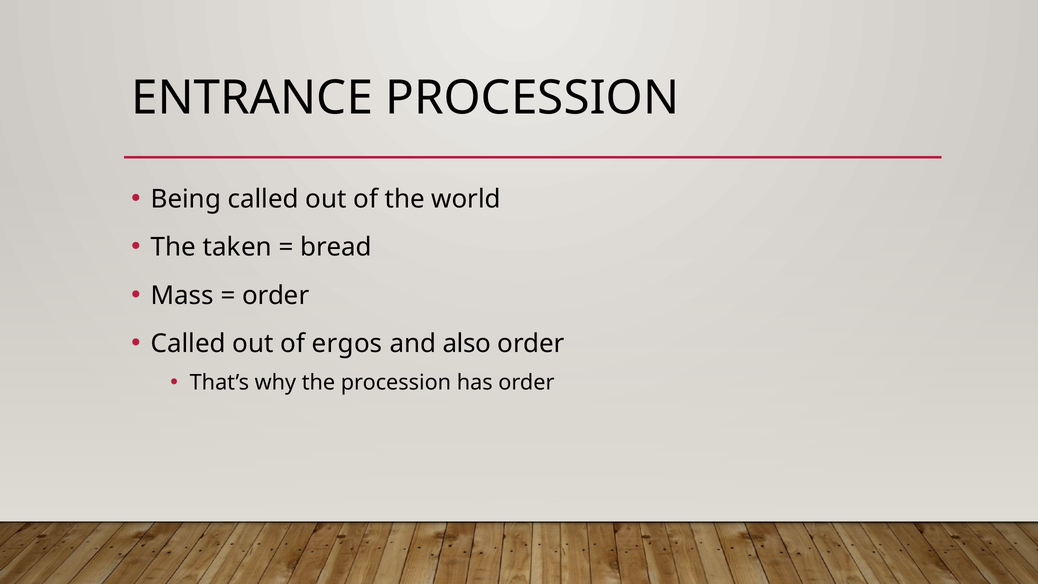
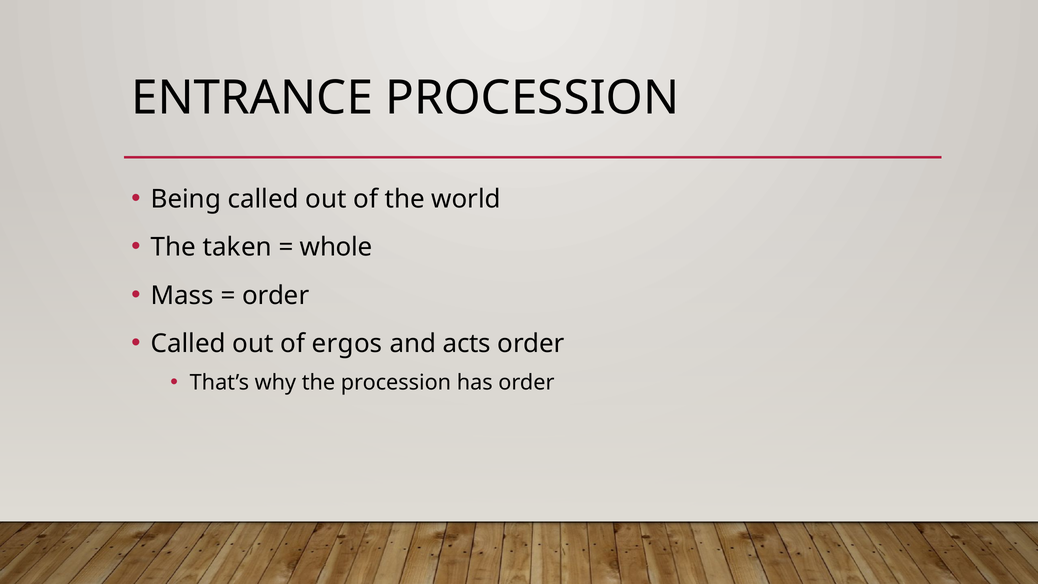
bread: bread -> whole (336, 247)
also: also -> acts (467, 344)
